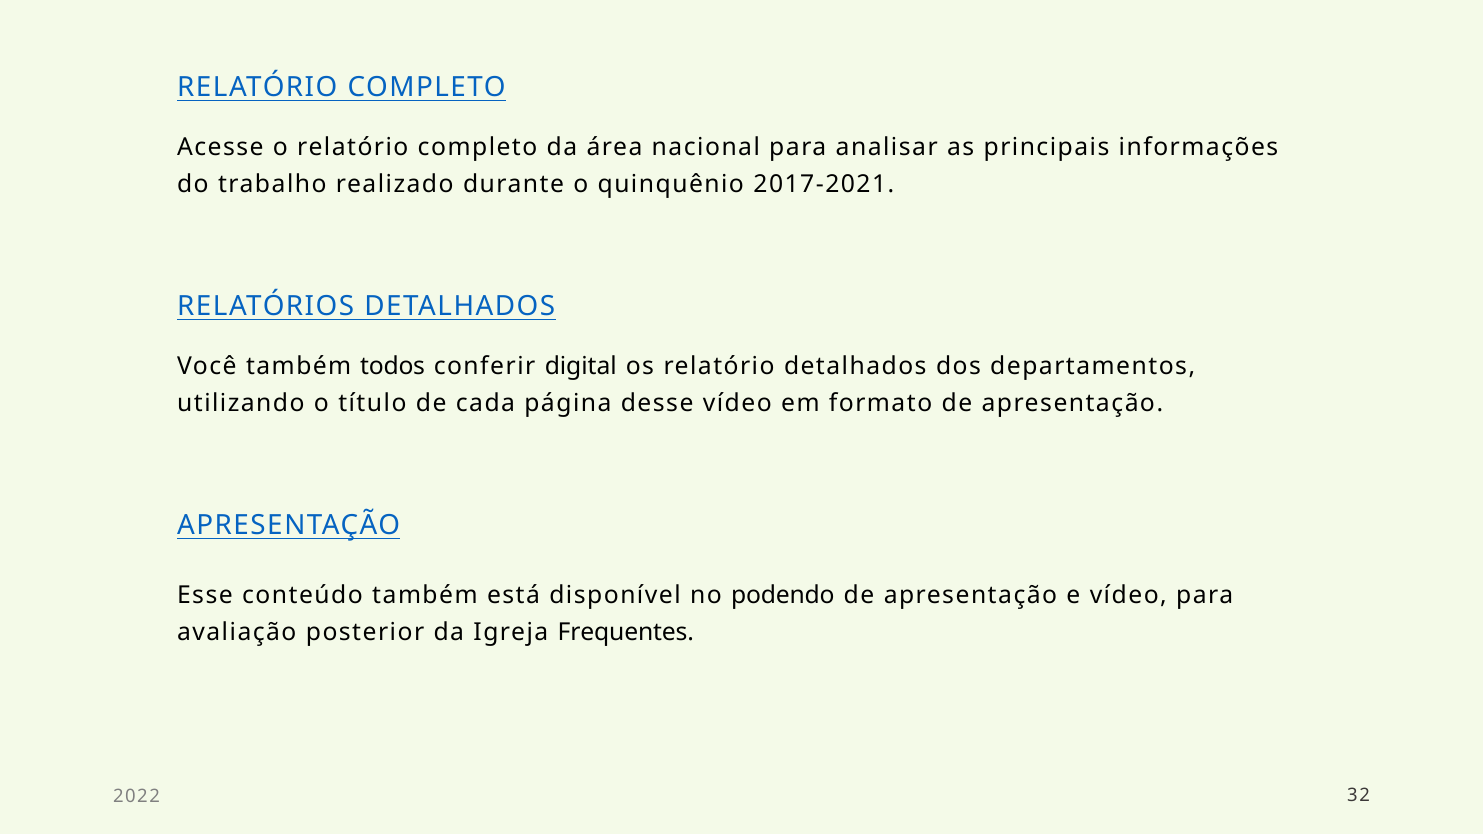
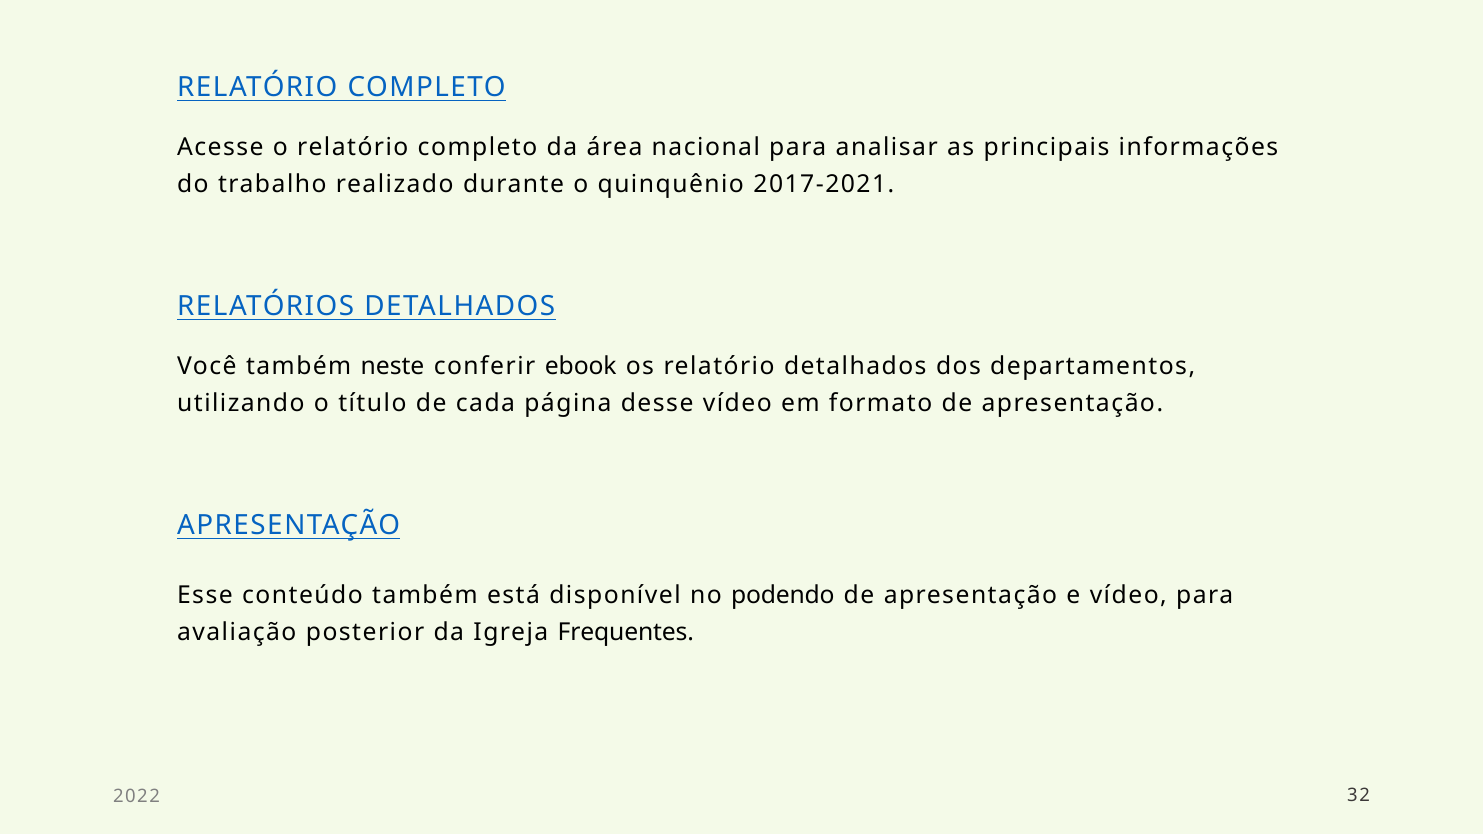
todos: todos -> neste (393, 367)
digital: digital -> ebook (581, 367)
